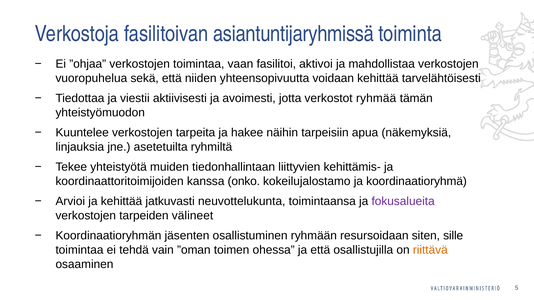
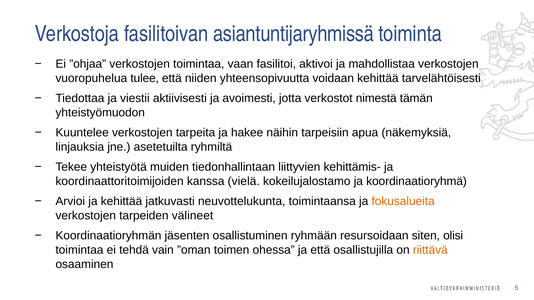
sekä: sekä -> tulee (145, 78)
ryhmää: ryhmää -> nimestä (376, 98)
onko: onko -> vielä (244, 181)
fokusalueita colour: purple -> orange (403, 202)
sille: sille -> olisi (453, 236)
